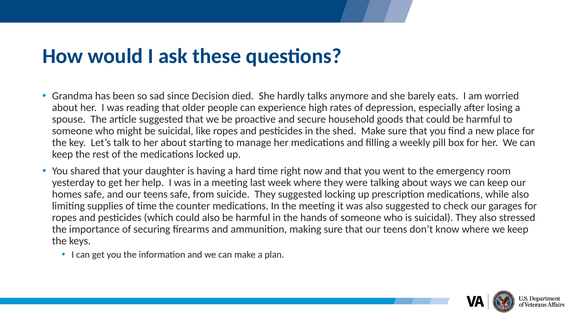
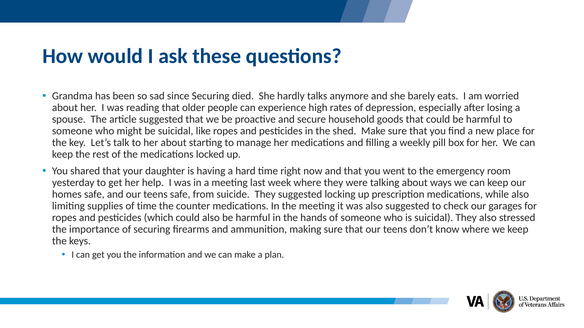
since Decision: Decision -> Securing (211, 96)
